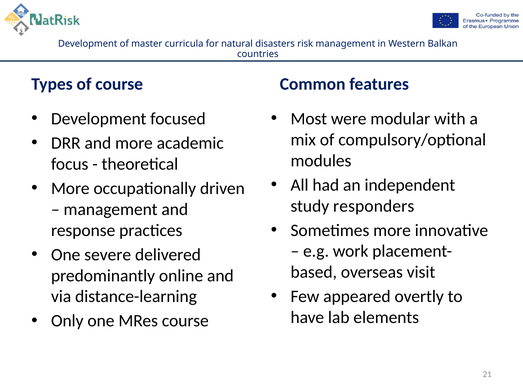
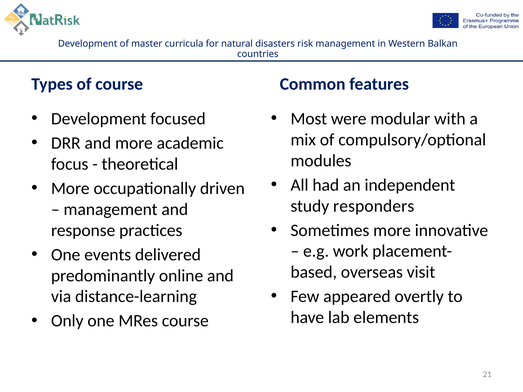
severe: severe -> events (108, 255)
